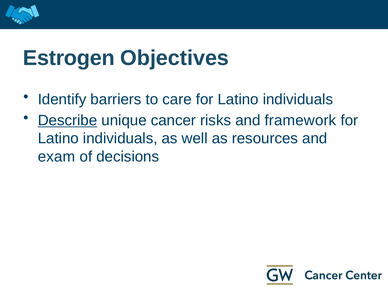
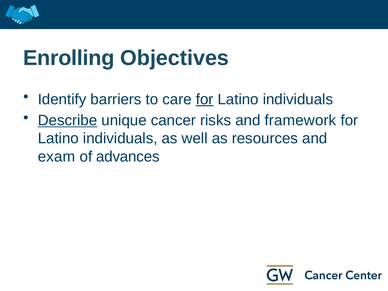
Estrogen: Estrogen -> Enrolling (69, 58)
for underline: none -> present (205, 99)
decisions: decisions -> advances (128, 157)
